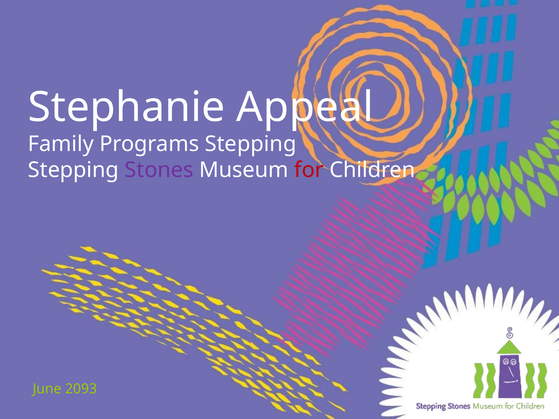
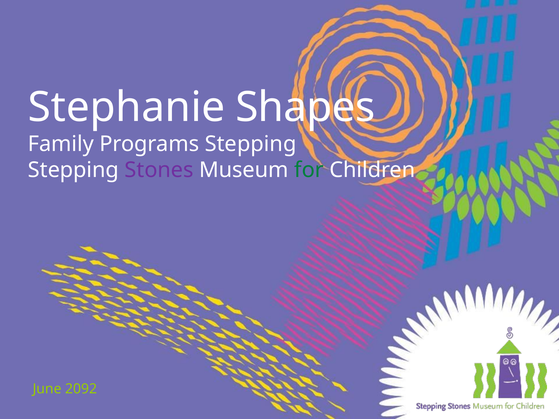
Appeal: Appeal -> Shapes (305, 107)
for colour: red -> green (309, 170)
2093: 2093 -> 2092 (81, 389)
